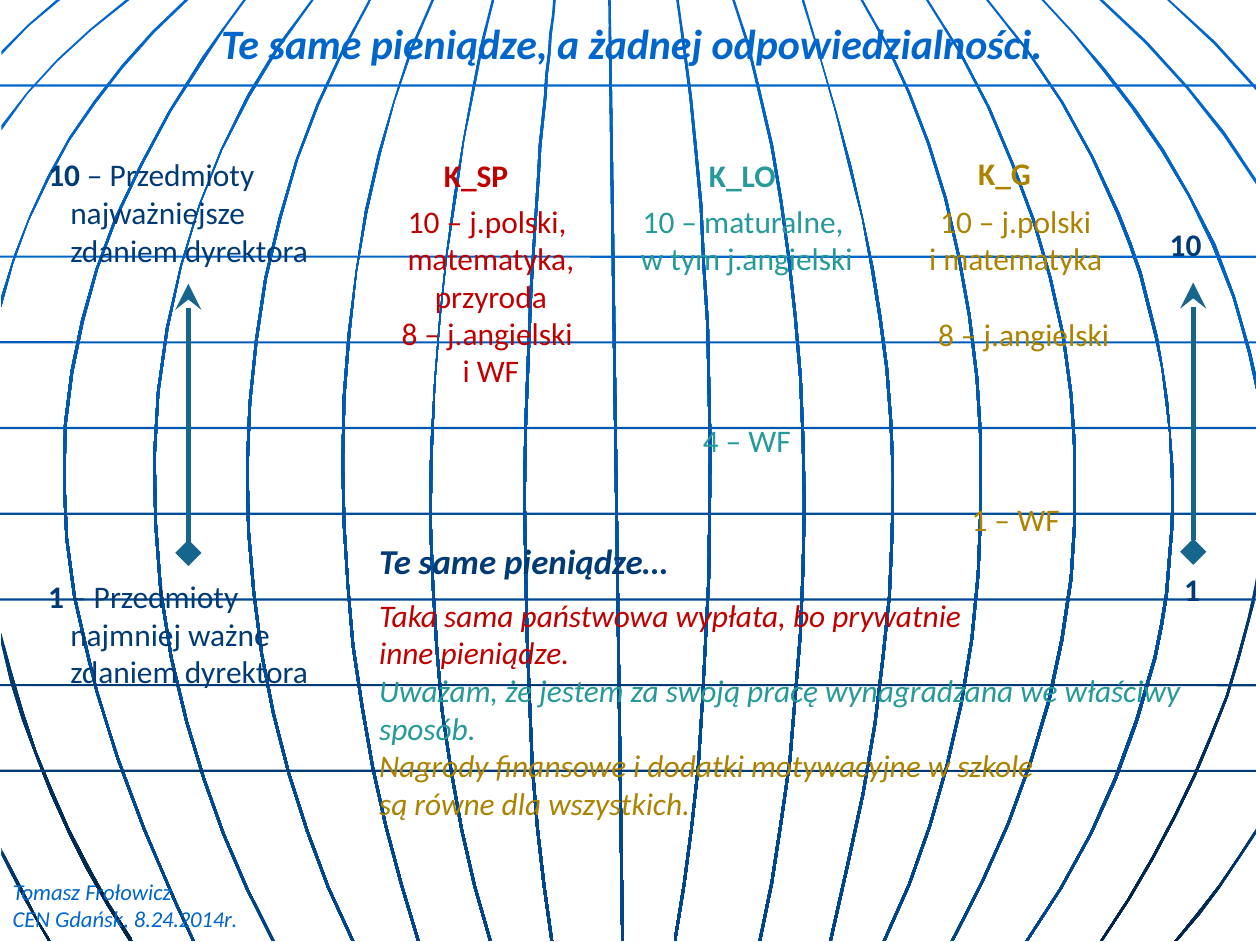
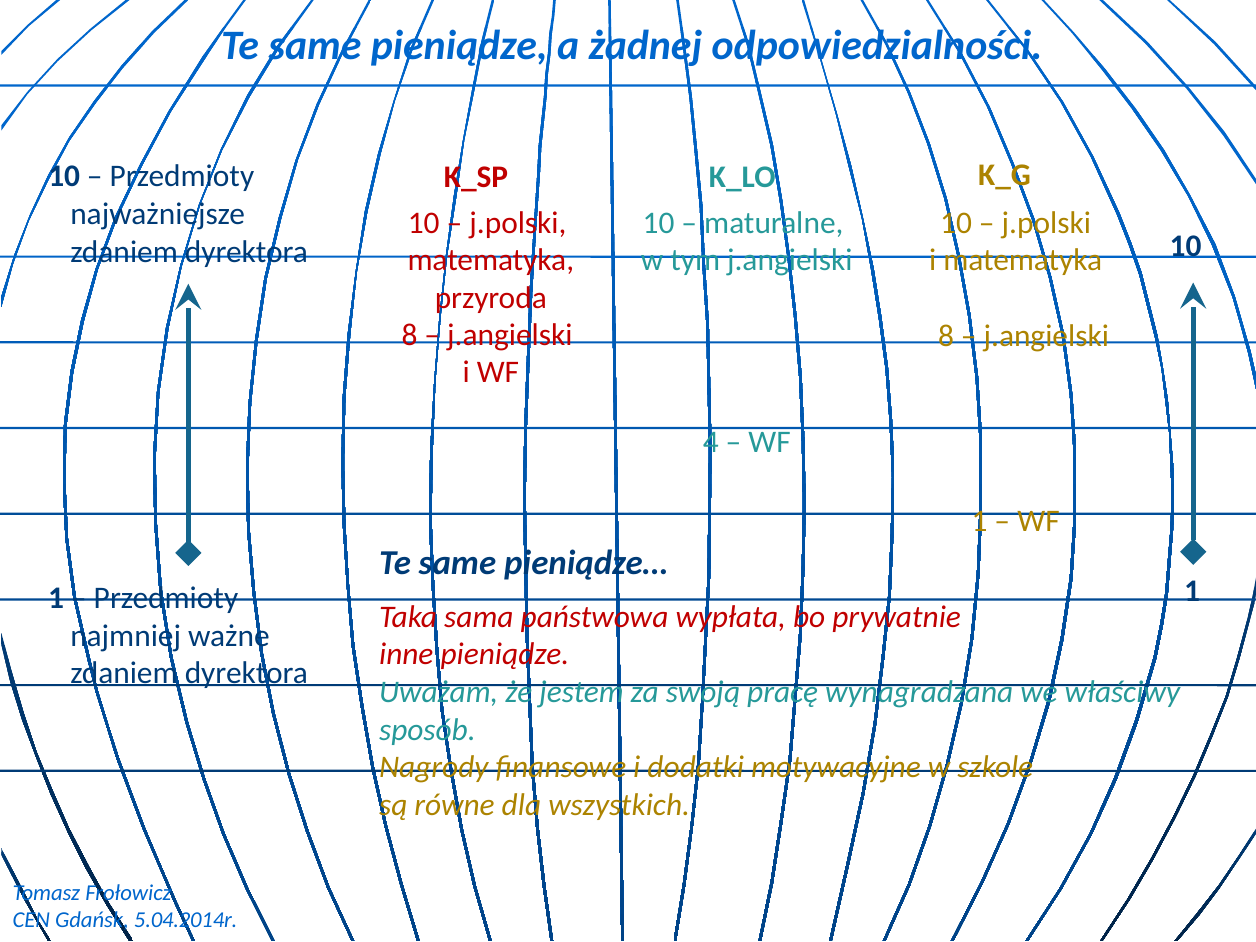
8.24.2014r: 8.24.2014r -> 5.04.2014r (186, 920)
